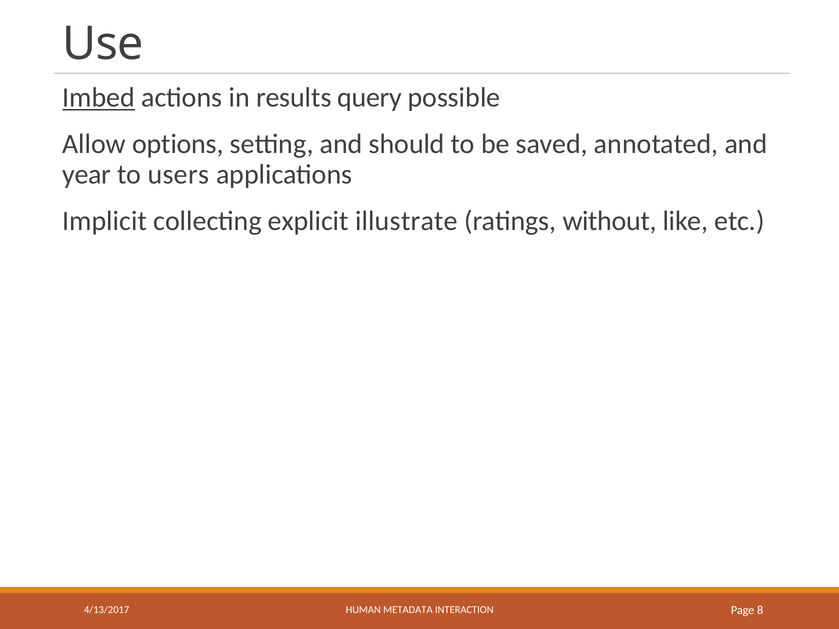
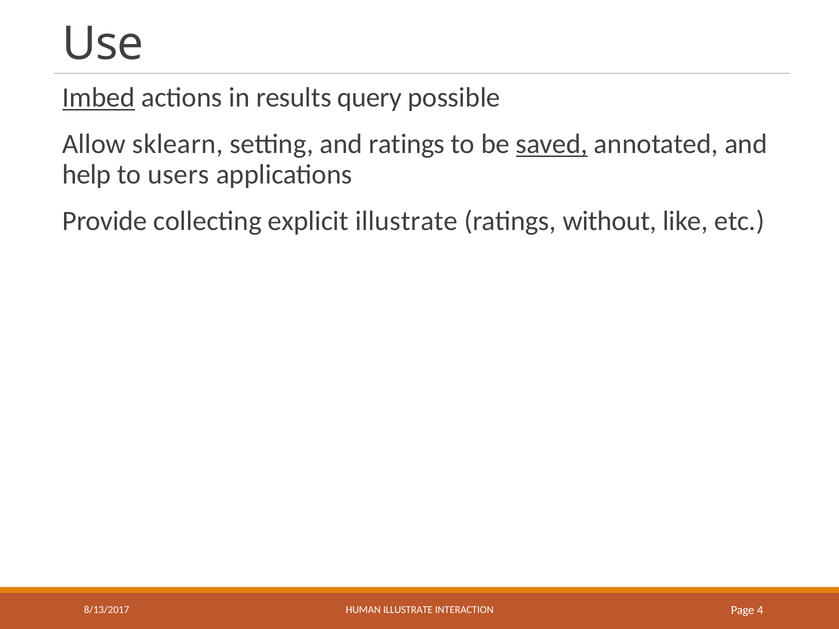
options: options -> sklearn (178, 144)
and should: should -> ratings (407, 144)
saved underline: none -> present (552, 144)
year: year -> help (87, 174)
Implicit: Implicit -> Provide (105, 221)
4/13/2017: 4/13/2017 -> 8/13/2017 (107, 610)
HUMAN METADATA: METADATA -> ILLUSTRATE (408, 610)
8: 8 -> 4 (760, 610)
